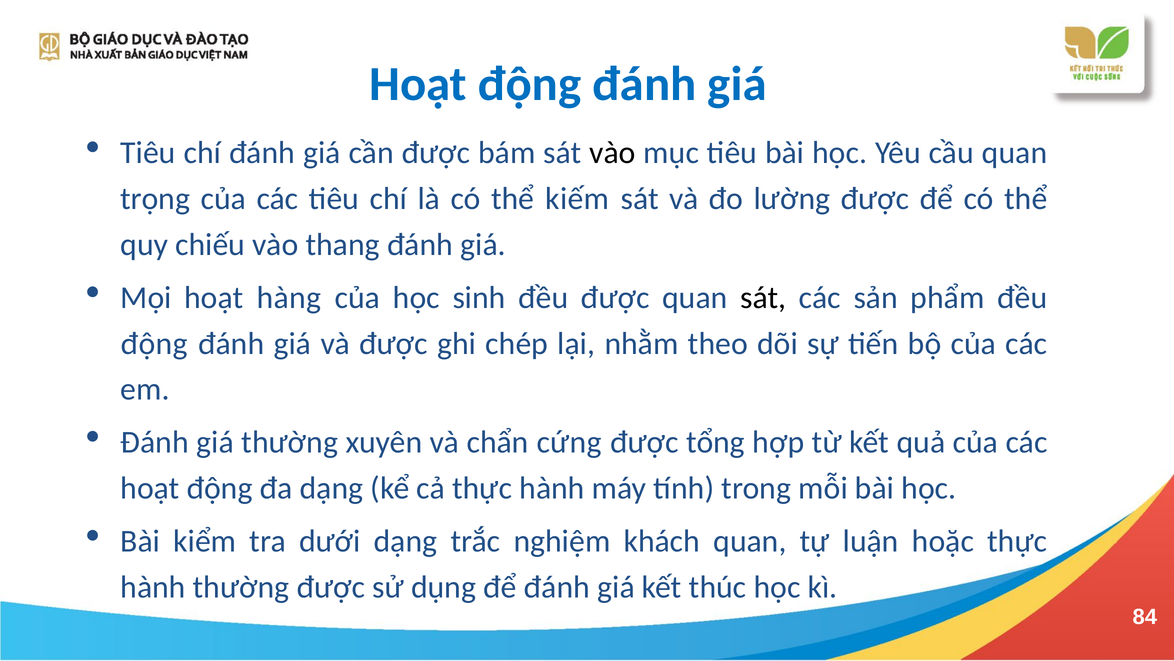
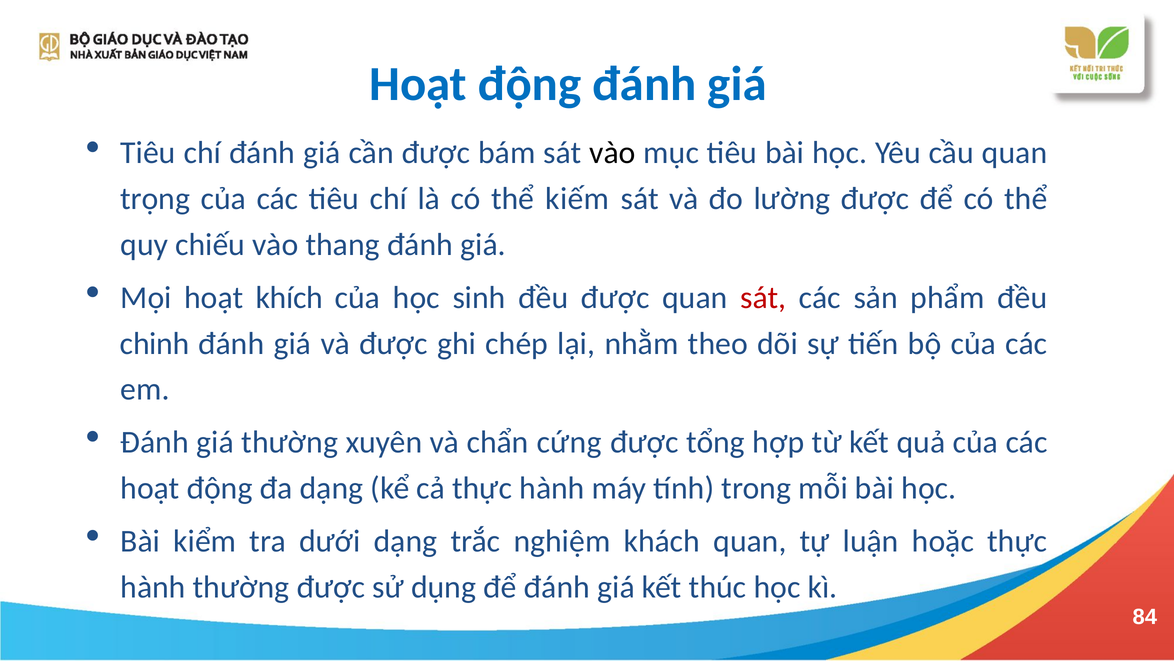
hàng: hàng -> khích (289, 297)
sát colour: black -> red (763, 297)
động: động -> chinh (155, 343)
